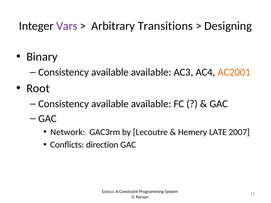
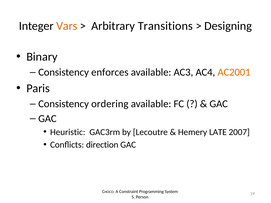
Vars colour: purple -> orange (67, 26)
available: available -> enforces (110, 72)
Root: Root -> Paris (38, 88)
available: available -> ordering (110, 104)
Network: Network -> Heuristic (68, 132)
